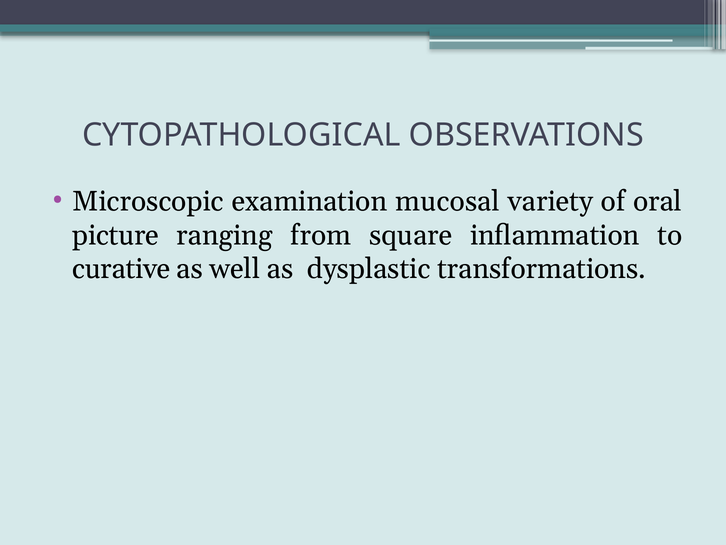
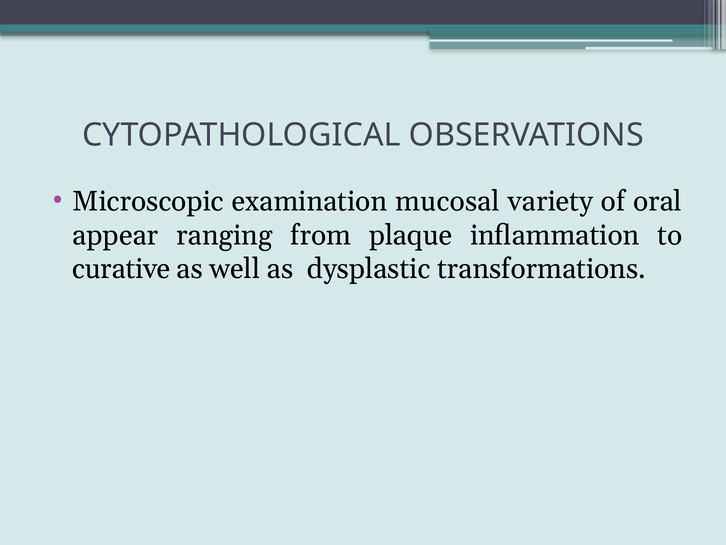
picture: picture -> appear (116, 235)
square: square -> plaque (411, 235)
